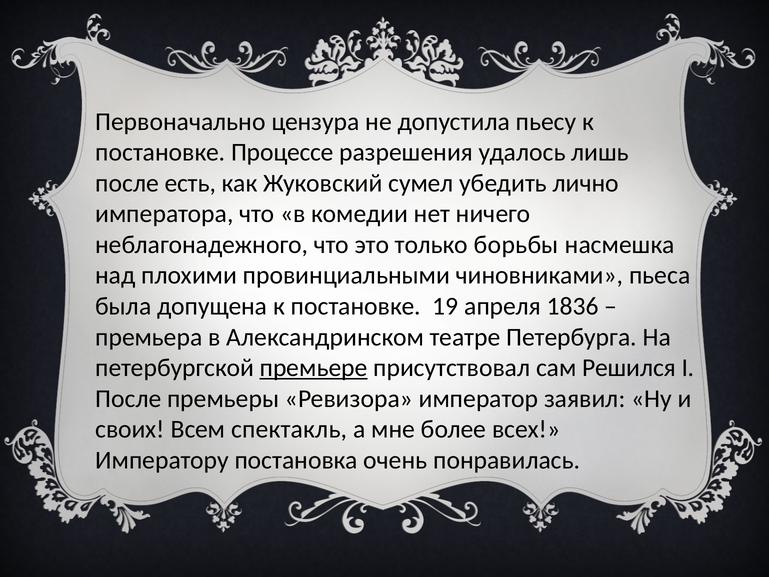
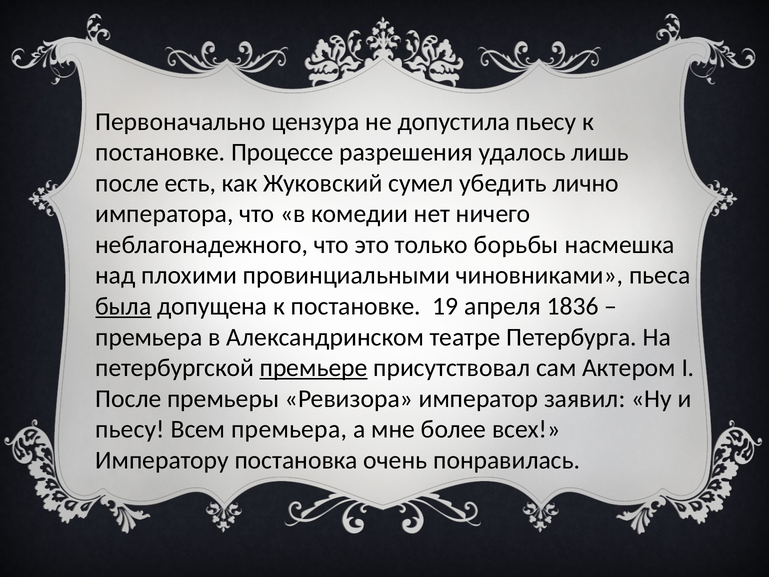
была underline: none -> present (123, 306)
Решился: Решился -> Актером (629, 368)
своих: своих -> пьесу (130, 429)
Всем спектакль: спектакль -> премьера (289, 429)
